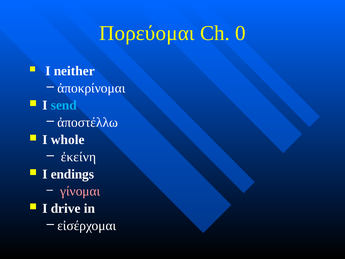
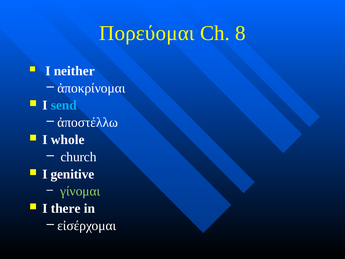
0: 0 -> 8 (240, 33)
ἐκείνη: ἐκείνη -> church (79, 157)
endings: endings -> genitive (72, 174)
γίνομαι colour: pink -> light green (80, 191)
drive: drive -> there (66, 208)
